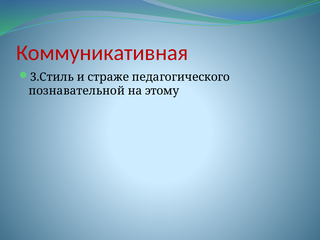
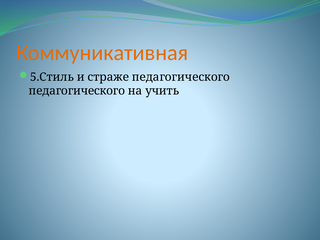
Коммуникативная colour: red -> orange (102, 53)
3.Стиль: 3.Стиль -> 5.Стиль (52, 77)
познавательной: познавательной -> педагогического (77, 91)
этому: этому -> учить (162, 91)
